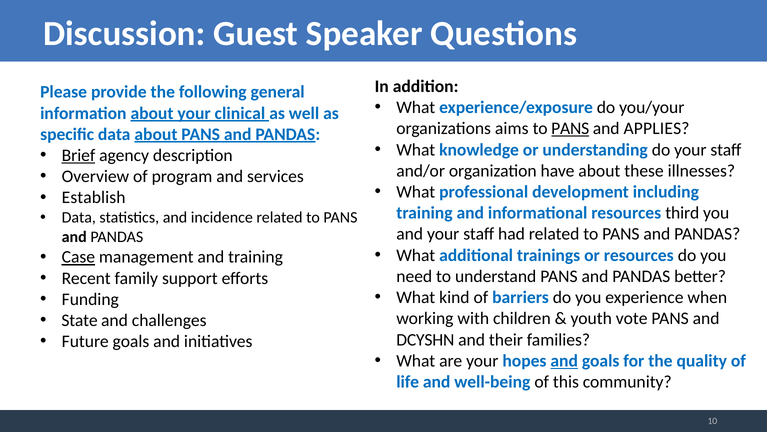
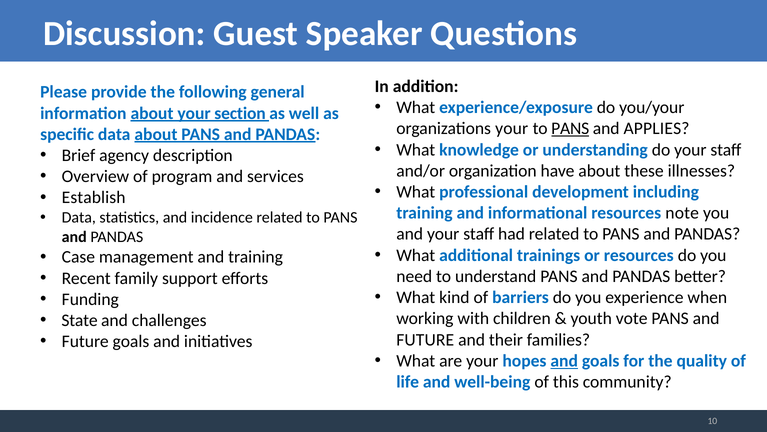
clinical: clinical -> section (240, 113)
organizations aims: aims -> your (512, 128)
Brief underline: present -> none (79, 155)
third: third -> note (682, 213)
Case underline: present -> none (78, 257)
DCYSHN: DCYSHN -> FUTURE (425, 339)
